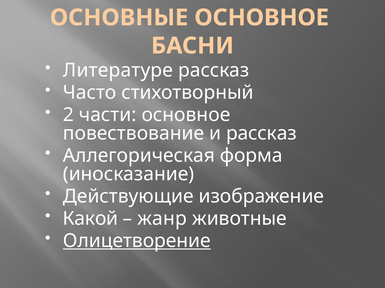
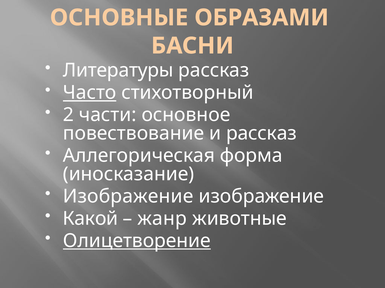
ОСНОВНЫЕ ОСНОВНОЕ: ОСНОВНОЕ -> ОБРАЗАМИ (262, 18)
Литературе: Литературе -> Литературы (118, 70)
Часто underline: none -> present (90, 93)
Действующие: Действующие -> Изображение (128, 197)
